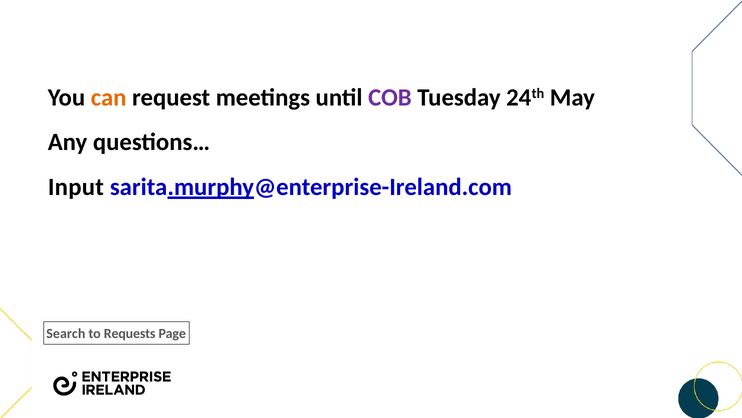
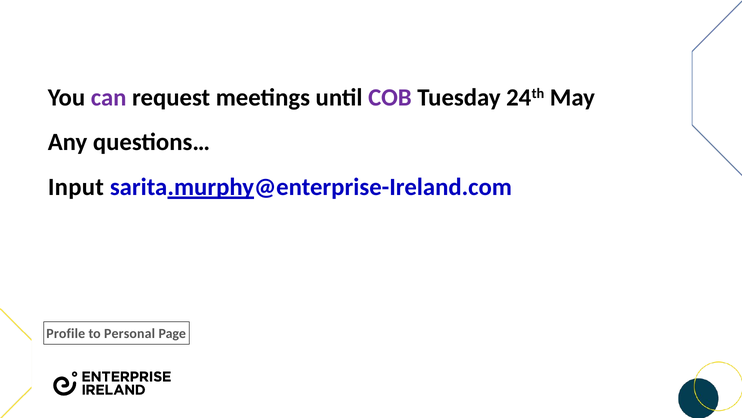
can colour: orange -> purple (109, 97)
Search: Search -> Profile (66, 333)
Requests: Requests -> Personal (130, 333)
